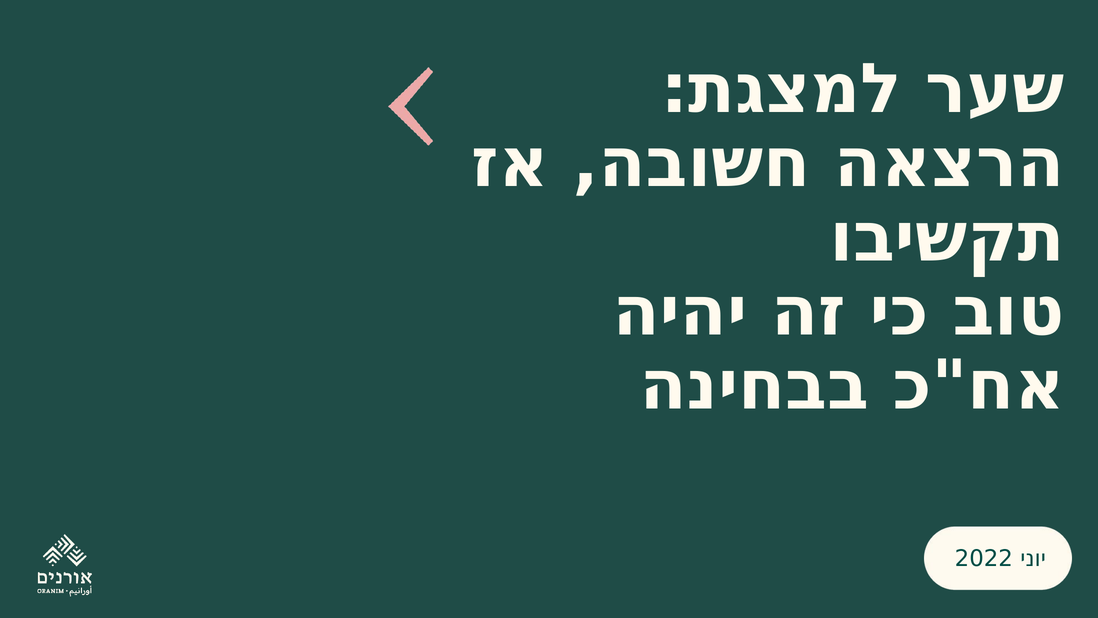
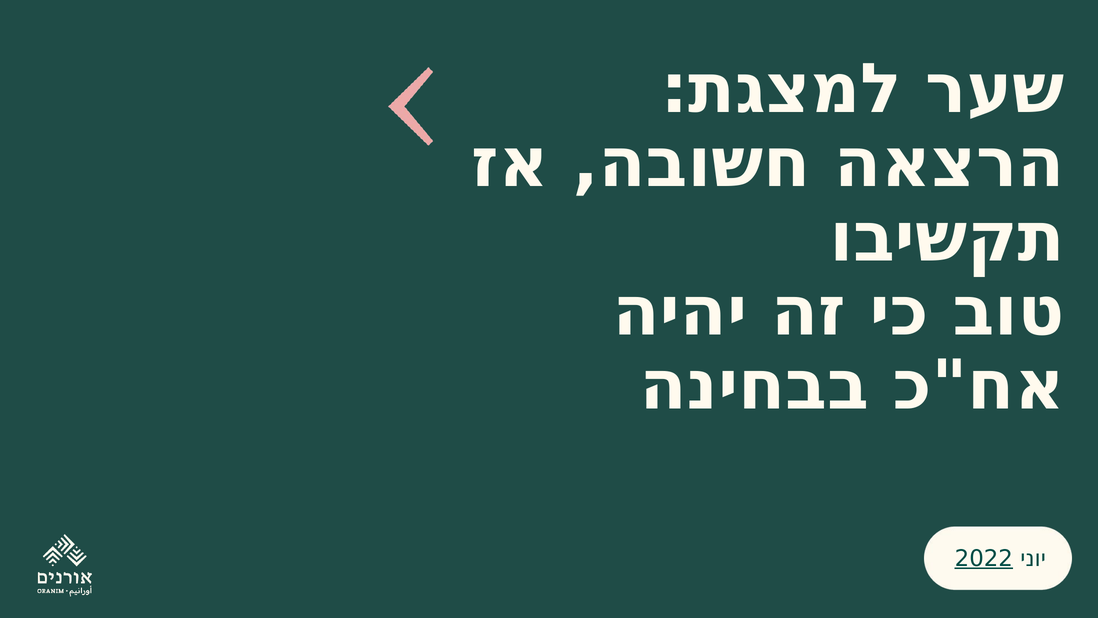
2022 underline: none -> present (984, 558)
